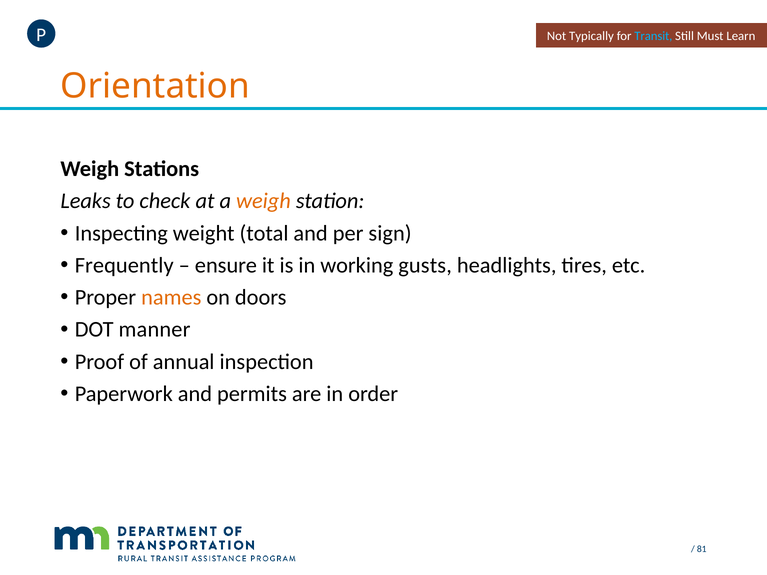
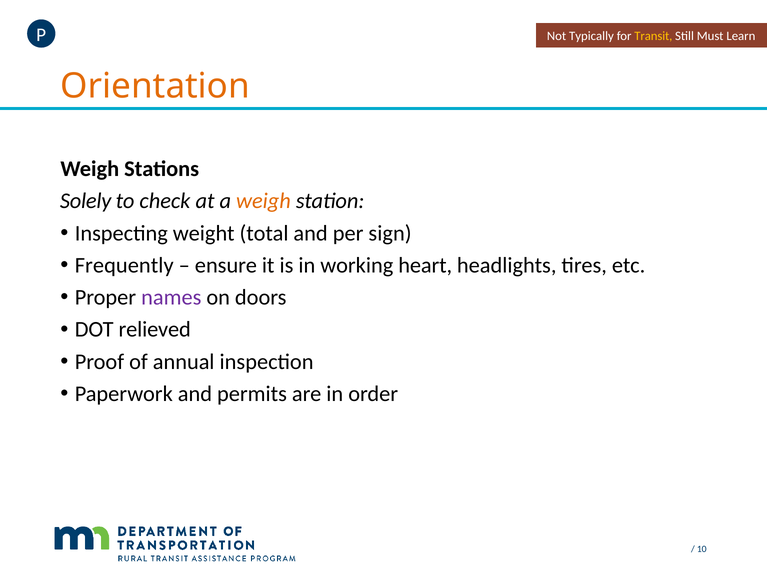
Transit colour: light blue -> yellow (653, 36)
Leaks: Leaks -> Solely (86, 201)
gusts: gusts -> heart (425, 265)
names colour: orange -> purple (171, 298)
manner: manner -> relieved (155, 330)
81: 81 -> 10 (702, 549)
